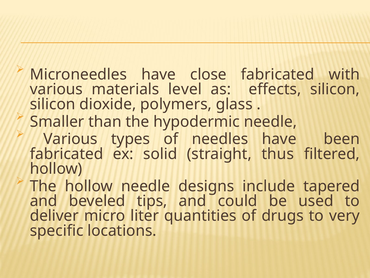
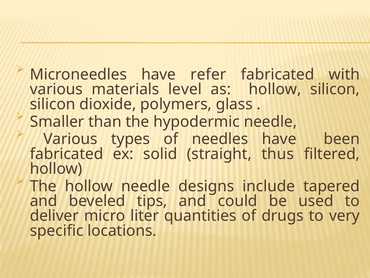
close: close -> refer (208, 74)
as effects: effects -> hollow (275, 89)
